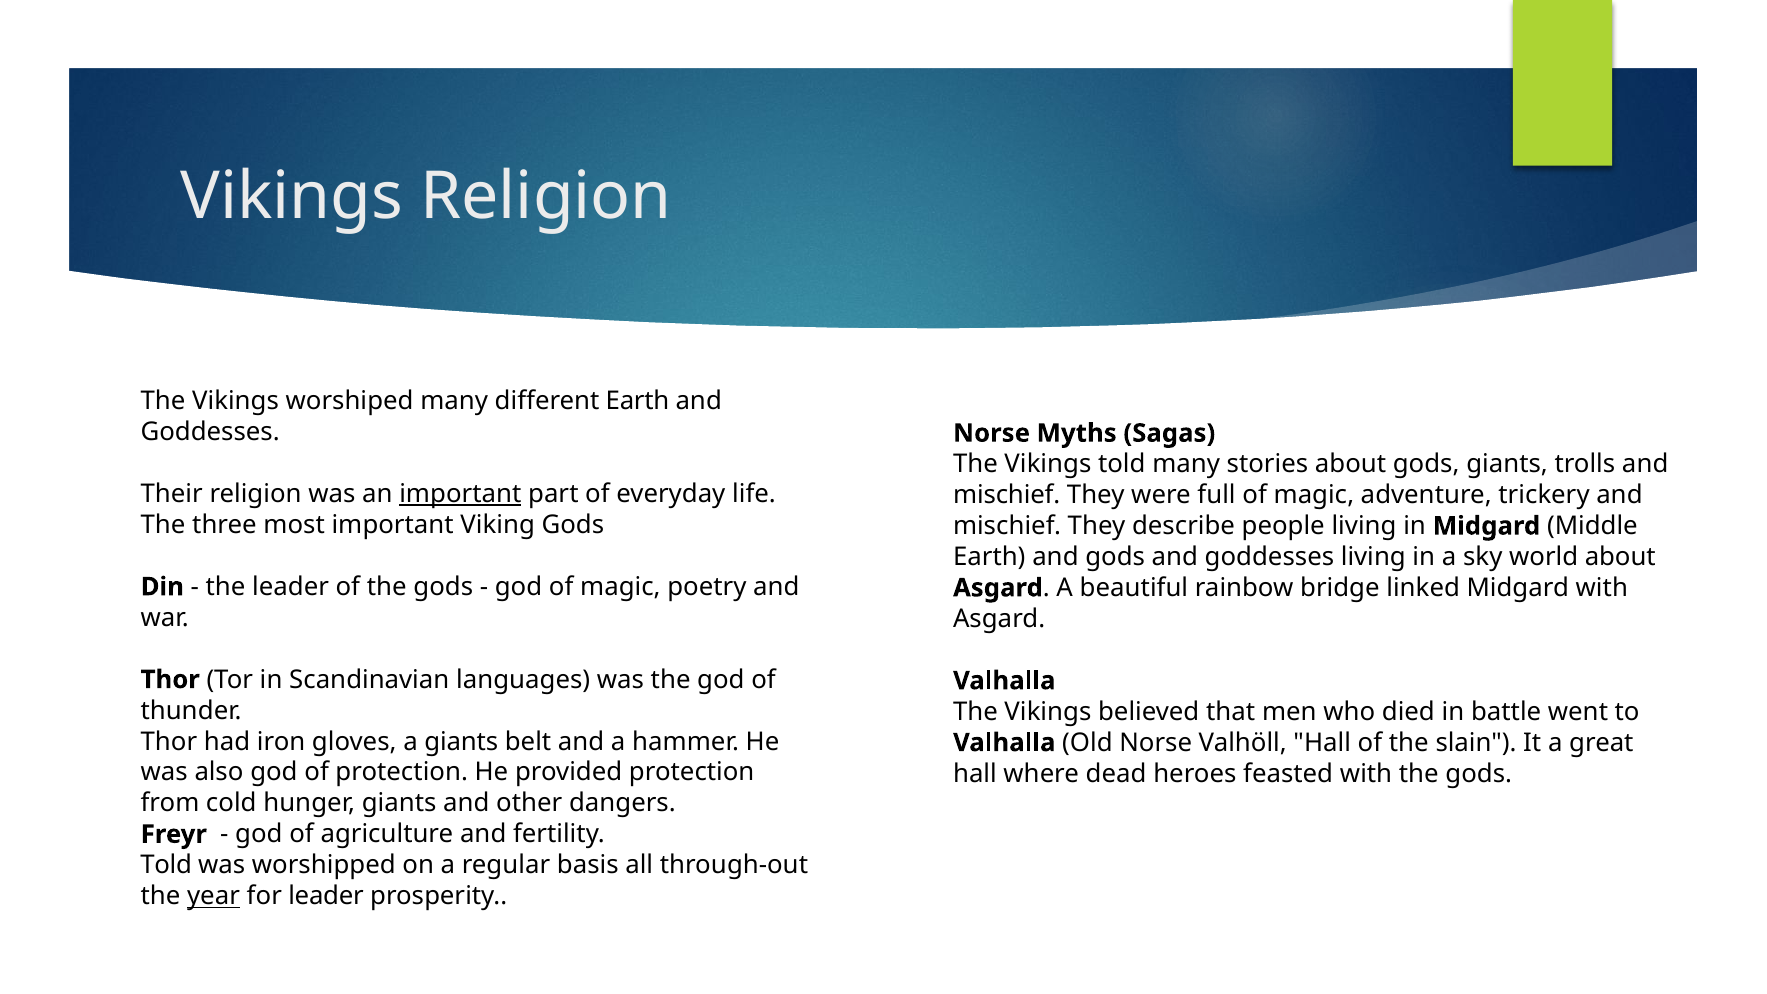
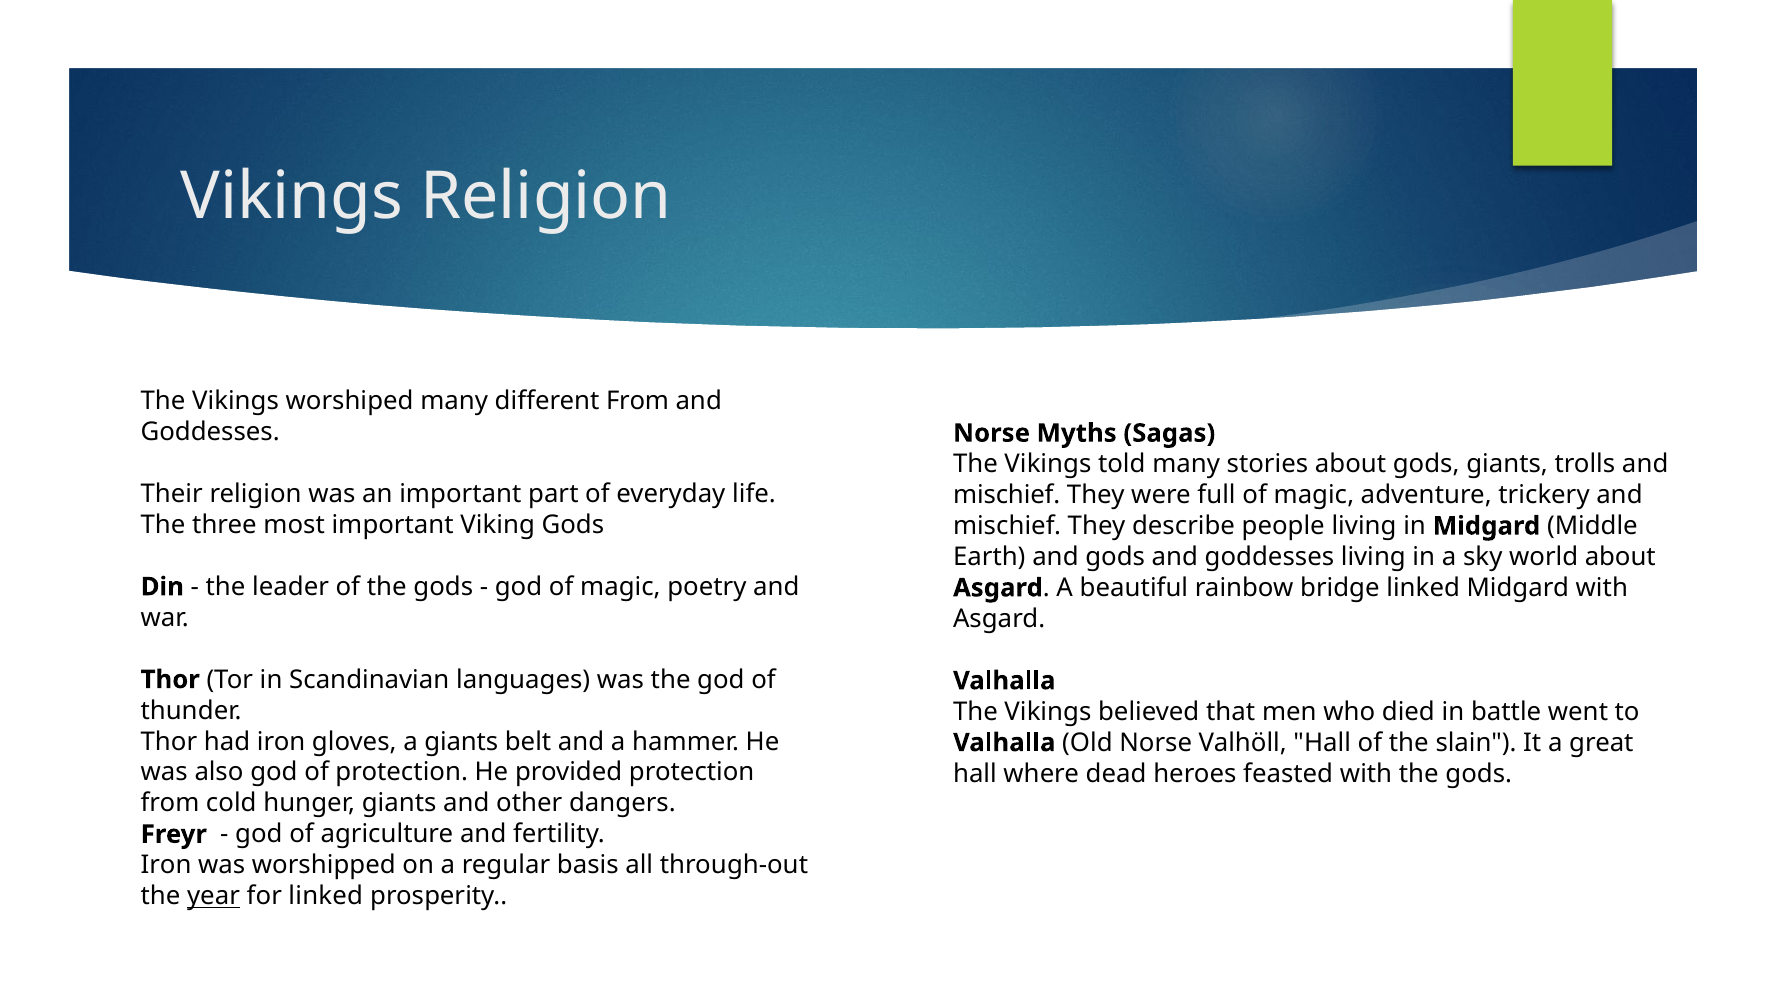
different Earth: Earth -> From (638, 401)
important underline: present -> none (460, 494)
Told: Told -> Iron (166, 865)
for leader: leader -> linked (326, 896)
